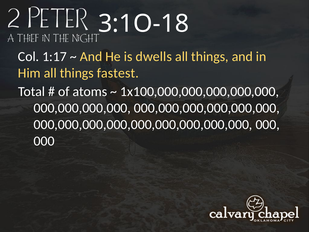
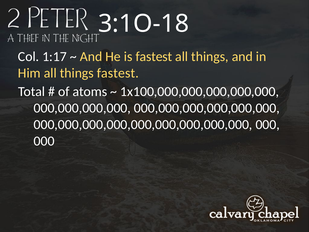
is dwells: dwells -> fastest (154, 57)
